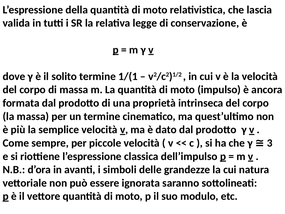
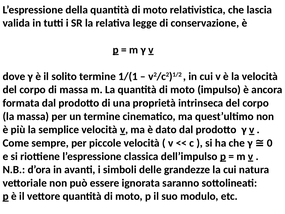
3: 3 -> 0 (270, 143)
